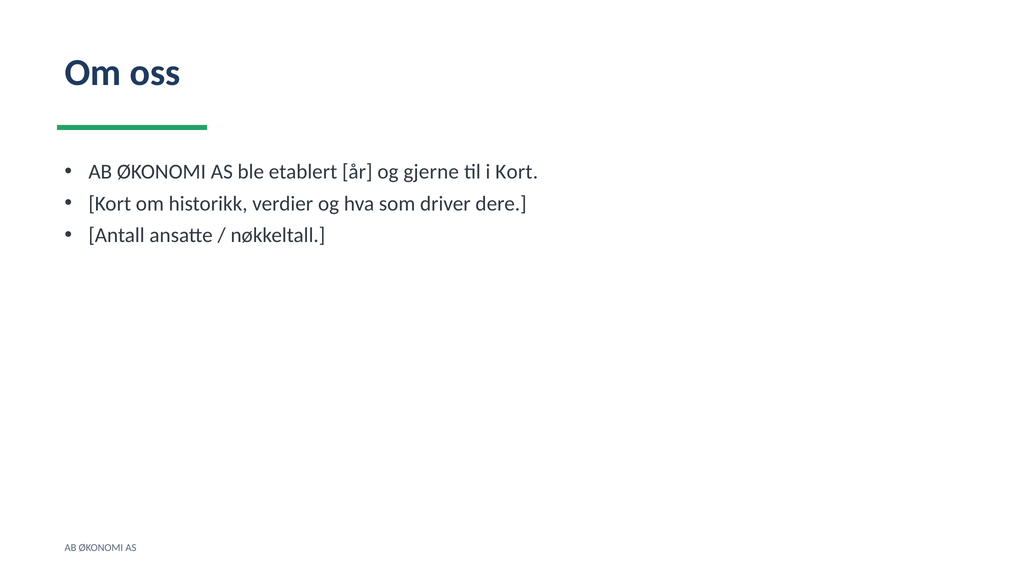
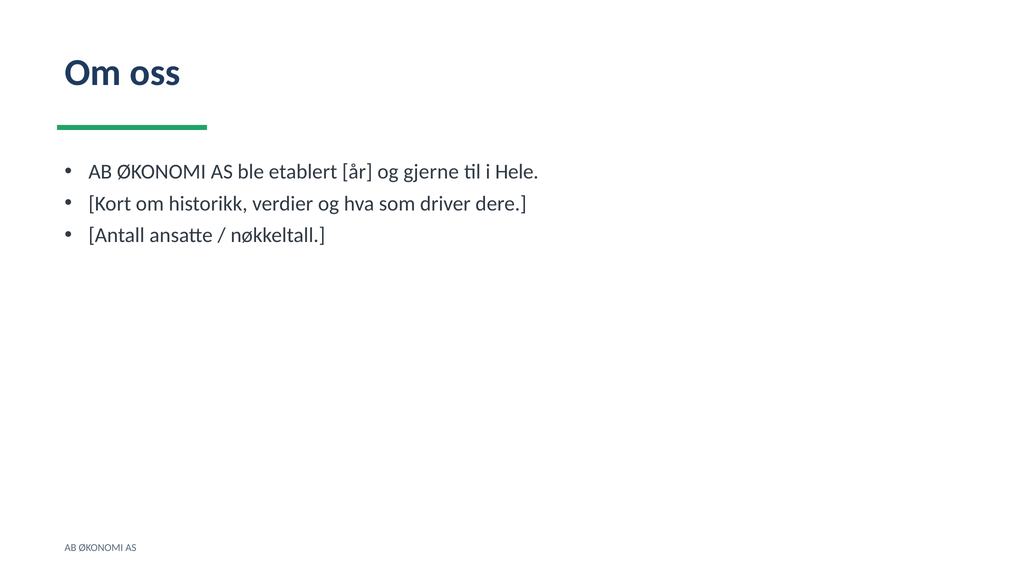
i Kort: Kort -> Hele (517, 172)
